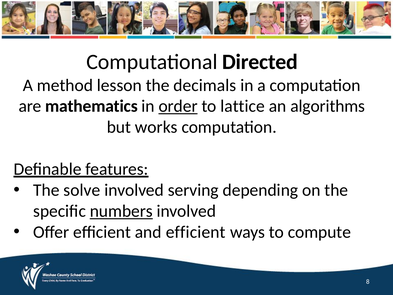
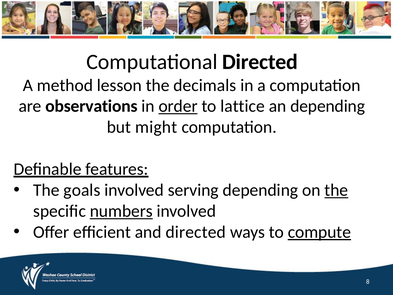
mathematics: mathematics -> observations (91, 106)
an algorithms: algorithms -> depending (328, 106)
works: works -> might (156, 127)
solve: solve -> goals (82, 190)
the underline: none -> present (336, 190)
and efficient: efficient -> directed (196, 232)
compute underline: none -> present (319, 232)
